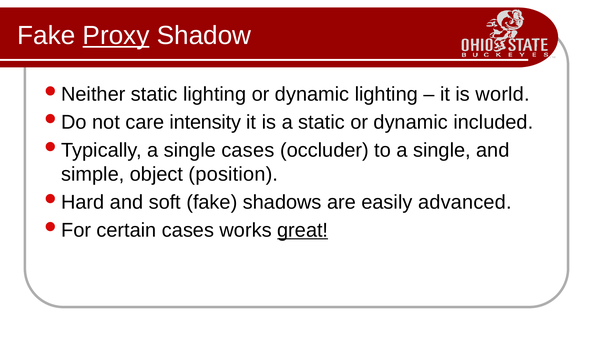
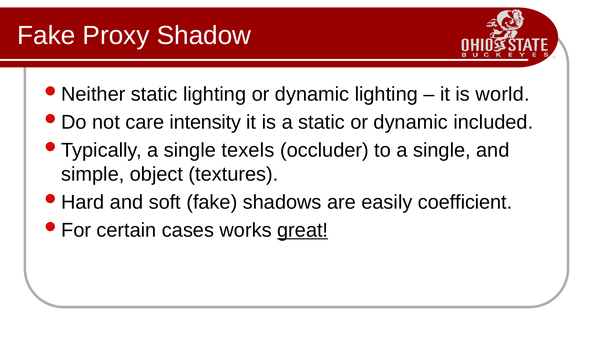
Proxy underline: present -> none (116, 35)
single cases: cases -> texels (248, 150)
position: position -> textures (233, 174)
advanced: advanced -> coefficient (465, 202)
